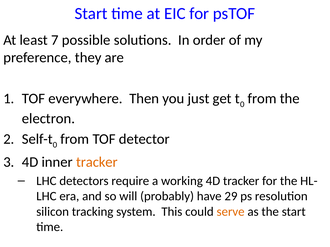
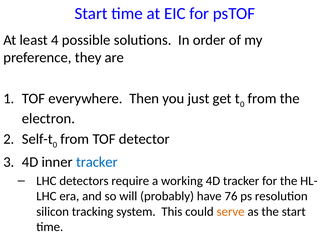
7: 7 -> 4 (55, 40)
tracker colour: orange -> blue (97, 162)
29: 29 -> 76 (231, 197)
